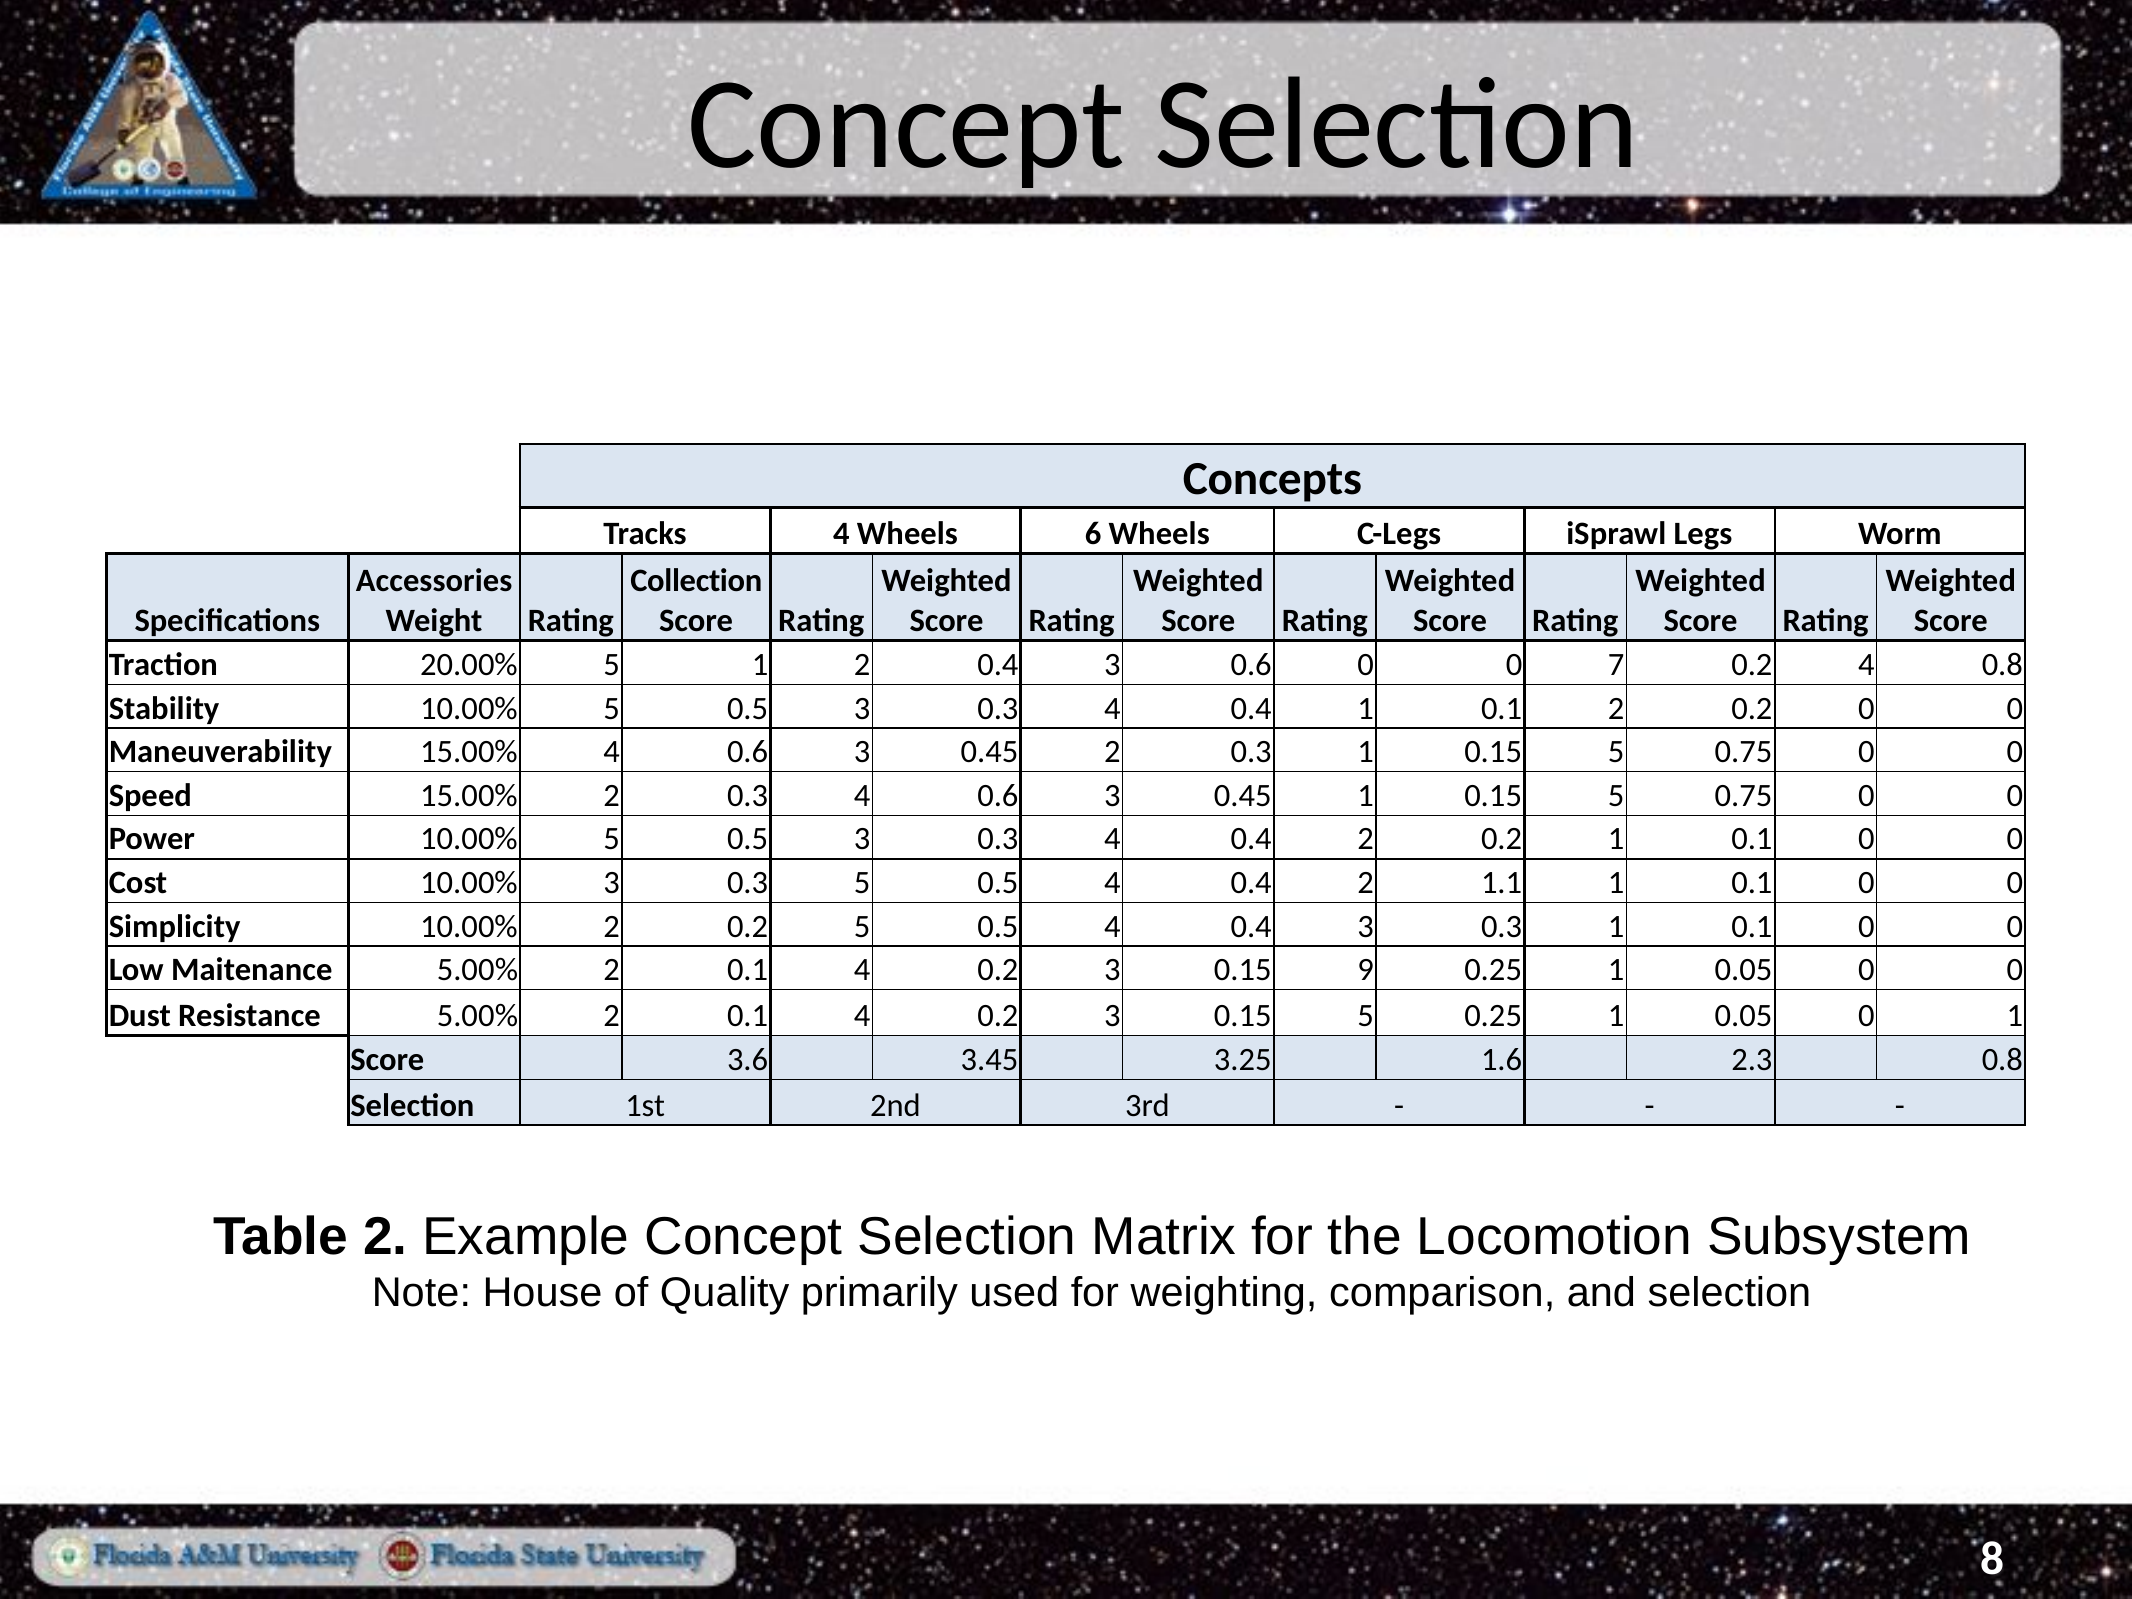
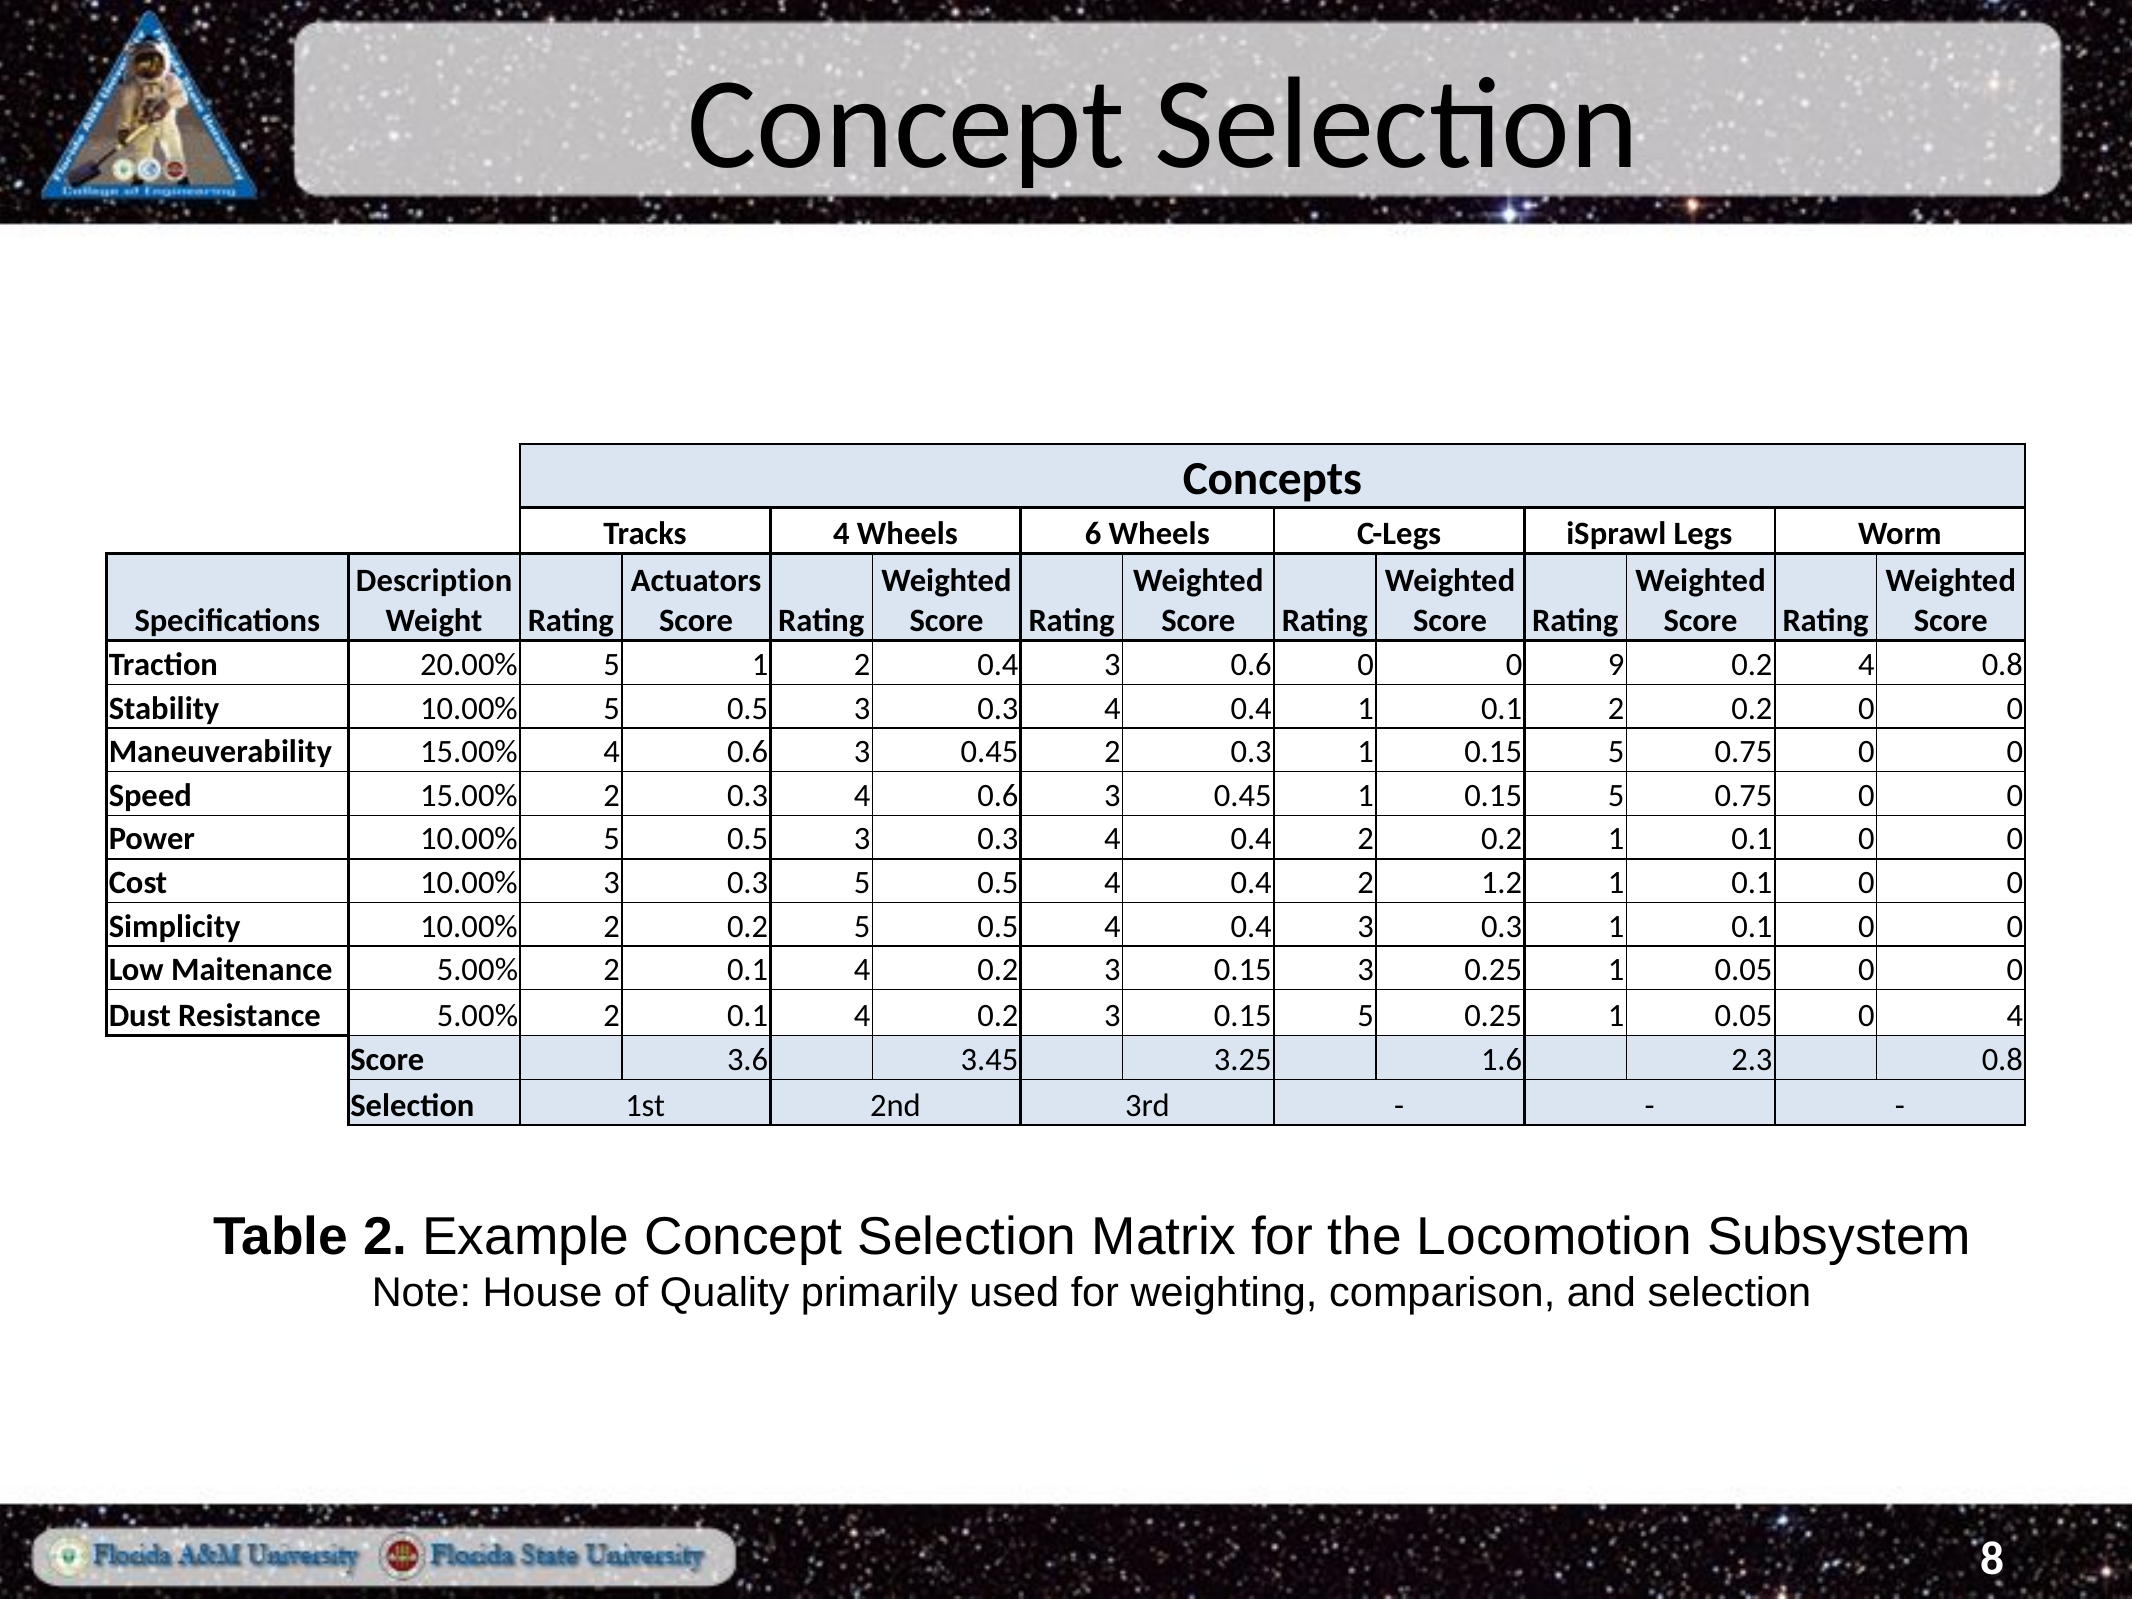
Accessories: Accessories -> Description (434, 581)
Collection: Collection -> Actuators (696, 581)
7: 7 -> 9 (1616, 665)
1.1: 1.1 -> 1.2 (1502, 883)
0.15 9: 9 -> 3 (1366, 970)
0 1: 1 -> 4 (2015, 1016)
